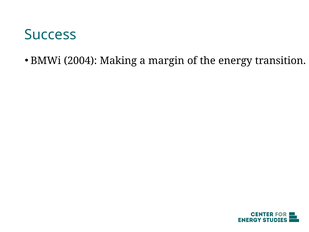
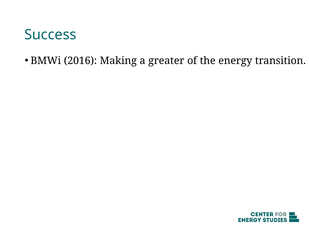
2004: 2004 -> 2016 (80, 61)
margin: margin -> greater (166, 61)
